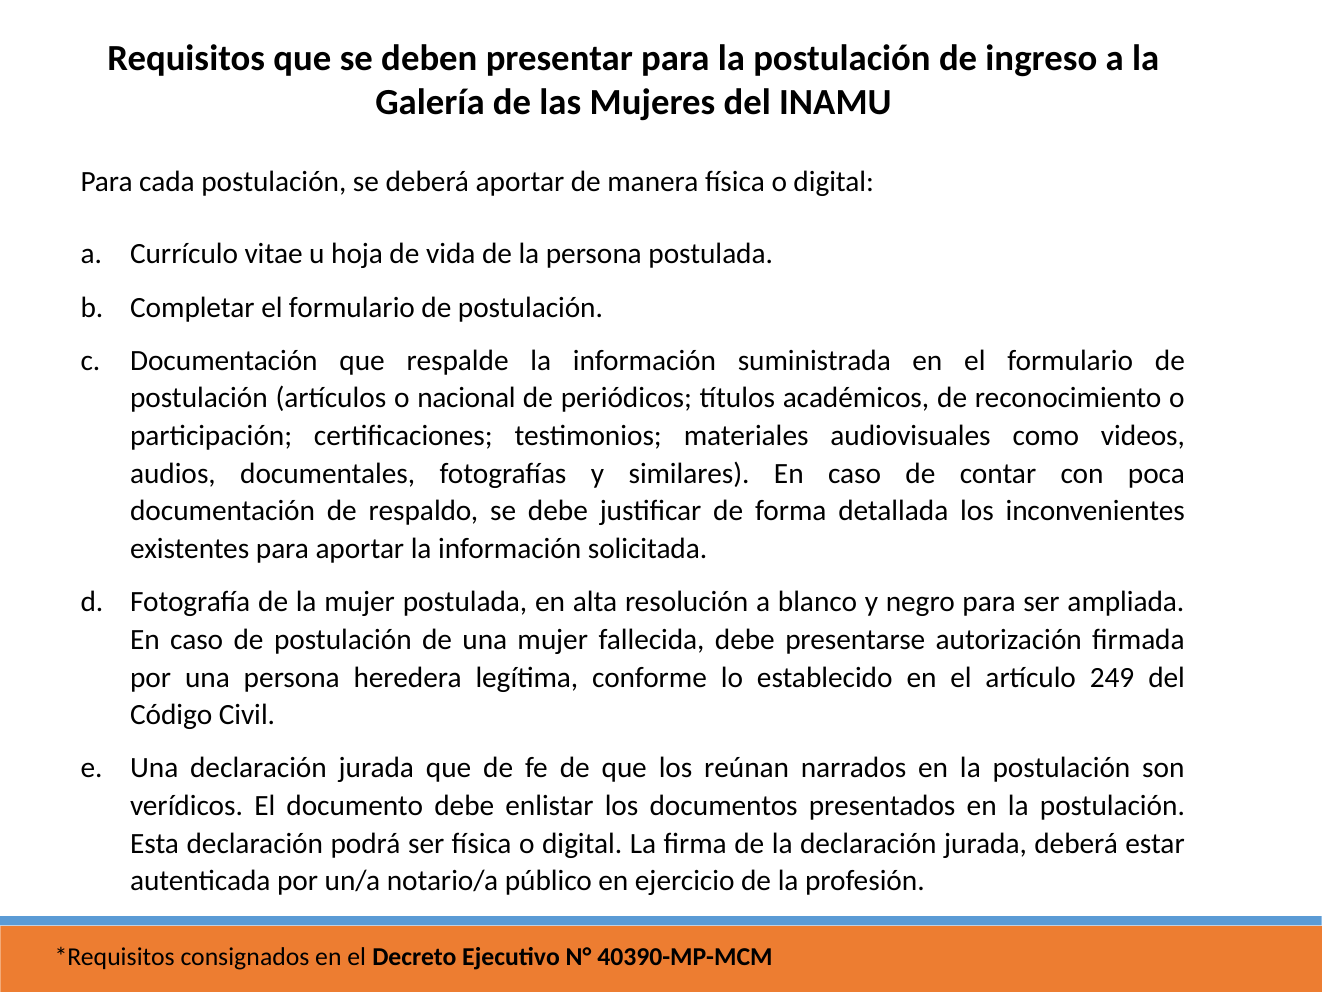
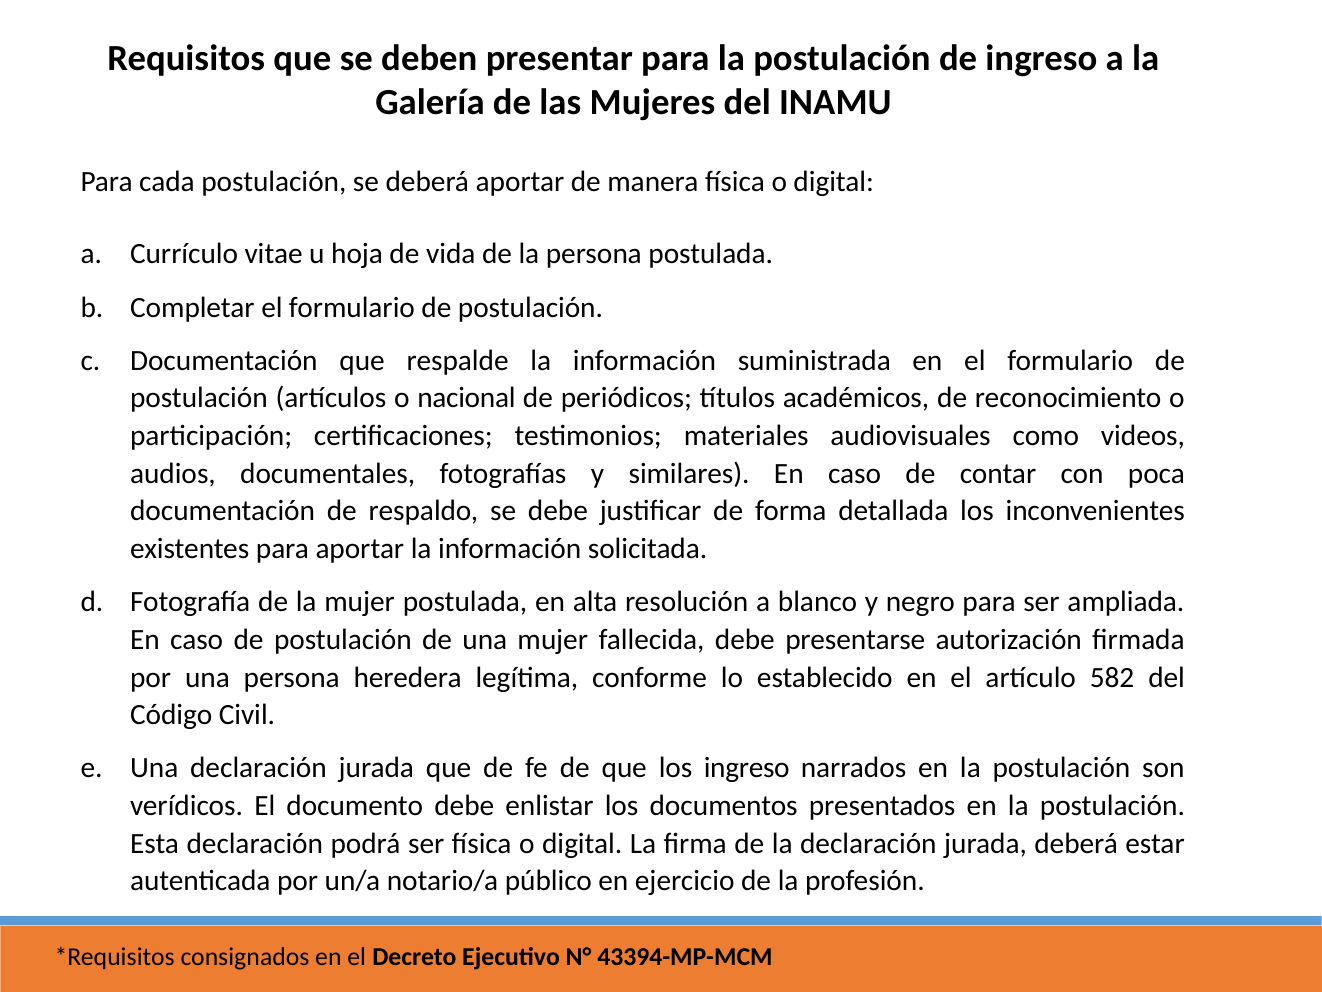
249: 249 -> 582 (1112, 677)
los reúnan: reúnan -> ingreso (747, 768)
40390-MP-MCM: 40390-MP-MCM -> 43394-MP-MCM (685, 957)
